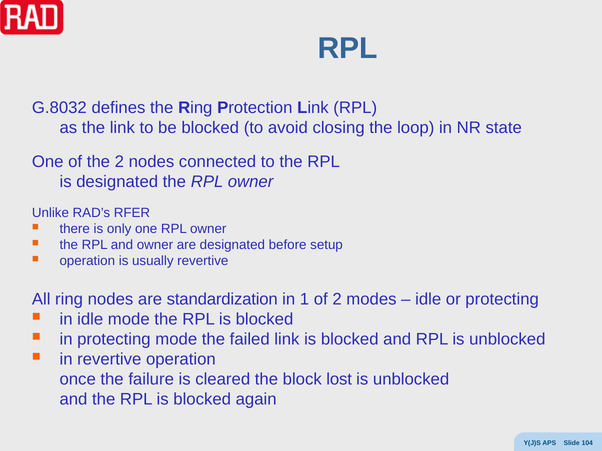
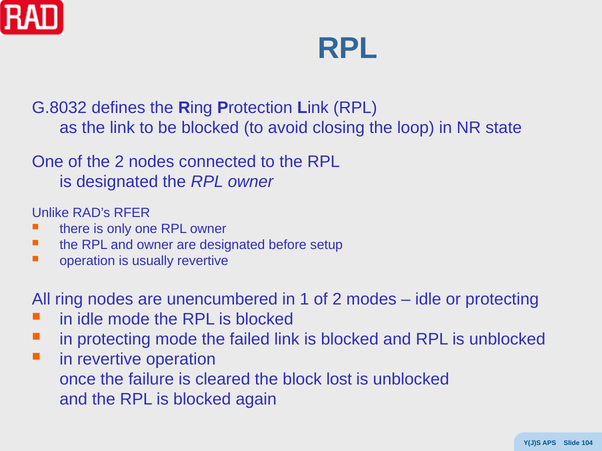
standardization: standardization -> unencumbered (222, 300)
